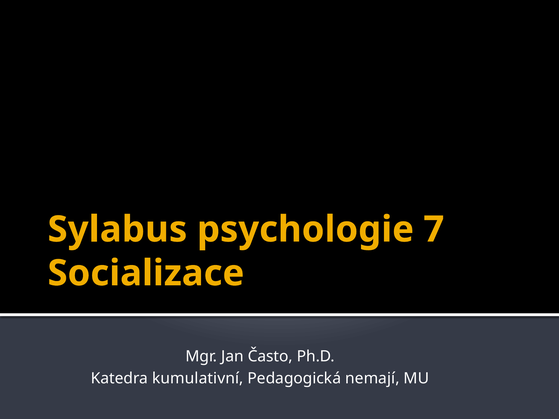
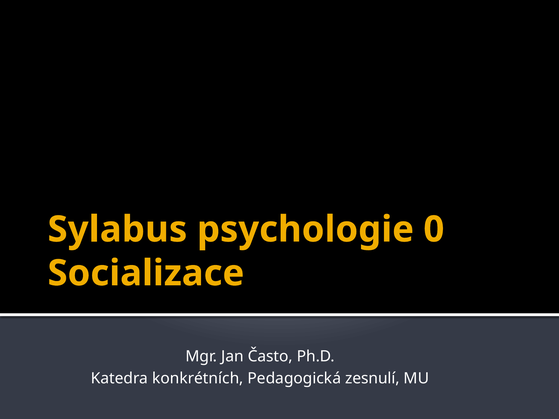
7: 7 -> 0 (434, 230)
kumulativní: kumulativní -> konkrétních (198, 378)
nemají: nemají -> zesnulí (372, 378)
